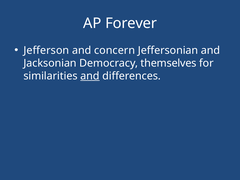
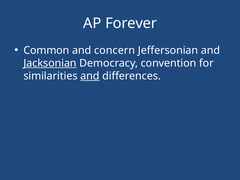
Jefferson: Jefferson -> Common (46, 50)
Jacksonian underline: none -> present (50, 63)
themselves: themselves -> convention (169, 63)
